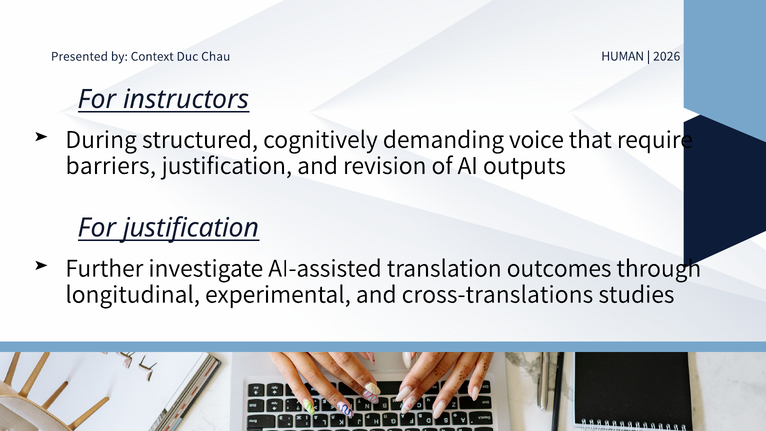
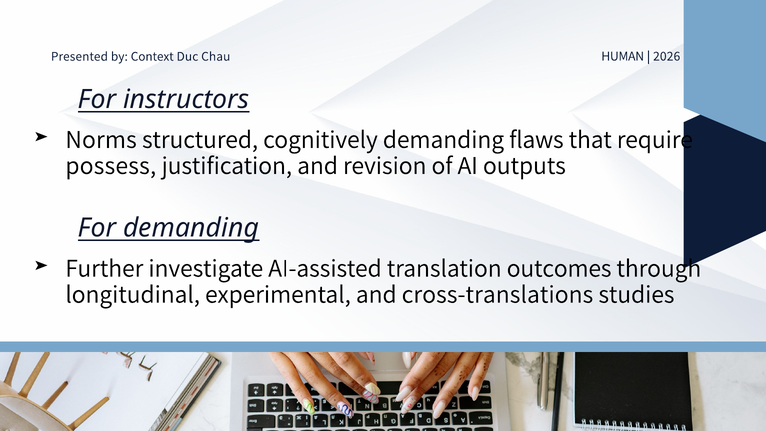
During: During -> Norms (101, 139)
voice: voice -> flaws (536, 139)
barriers: barriers -> possess (111, 165)
For justification: justification -> demanding (191, 228)
